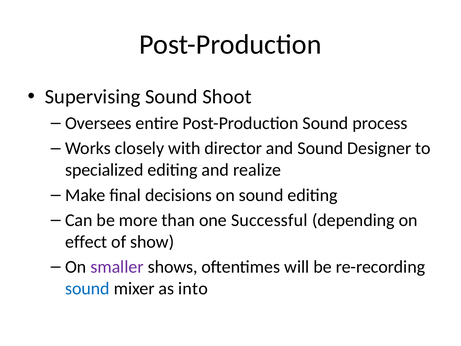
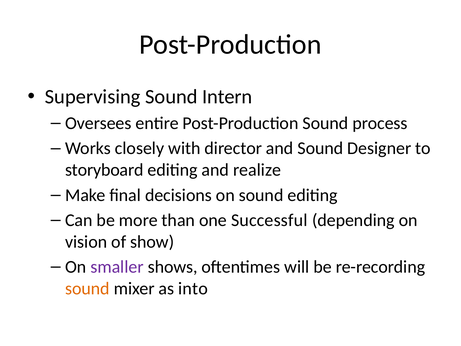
Shoot: Shoot -> Intern (227, 97)
specialized: specialized -> storyboard (104, 170)
effect: effect -> vision (86, 242)
sound colour: blue -> orange (87, 288)
